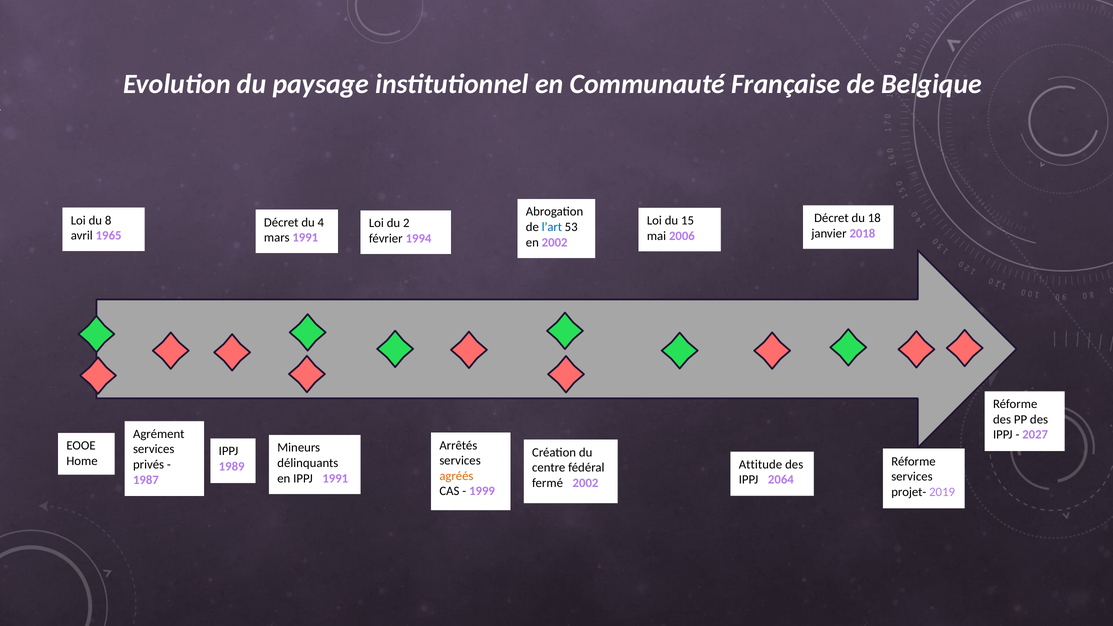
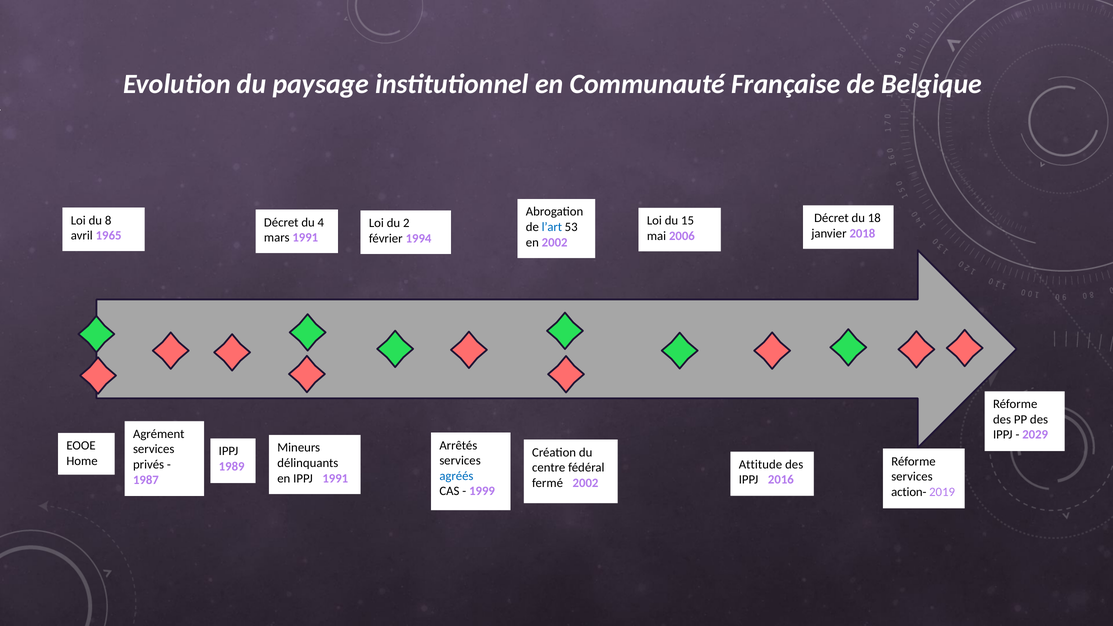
2027: 2027 -> 2029 (1035, 435)
agréés colour: orange -> blue (456, 476)
2064: 2064 -> 2016 (781, 480)
projet-: projet- -> action- (909, 492)
